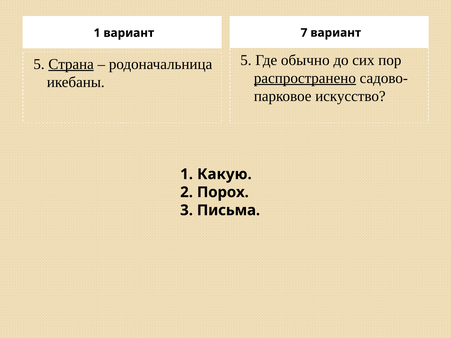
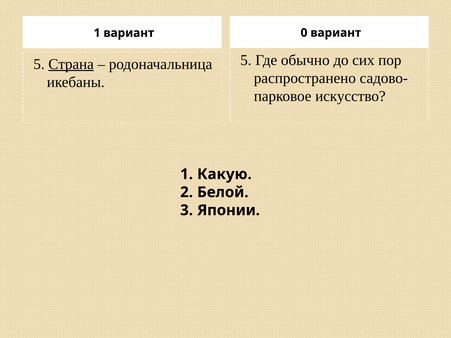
7: 7 -> 0 (304, 33)
распространено underline: present -> none (305, 78)
Порох: Порох -> Белой (223, 192)
Письма: Письма -> Японии (228, 210)
